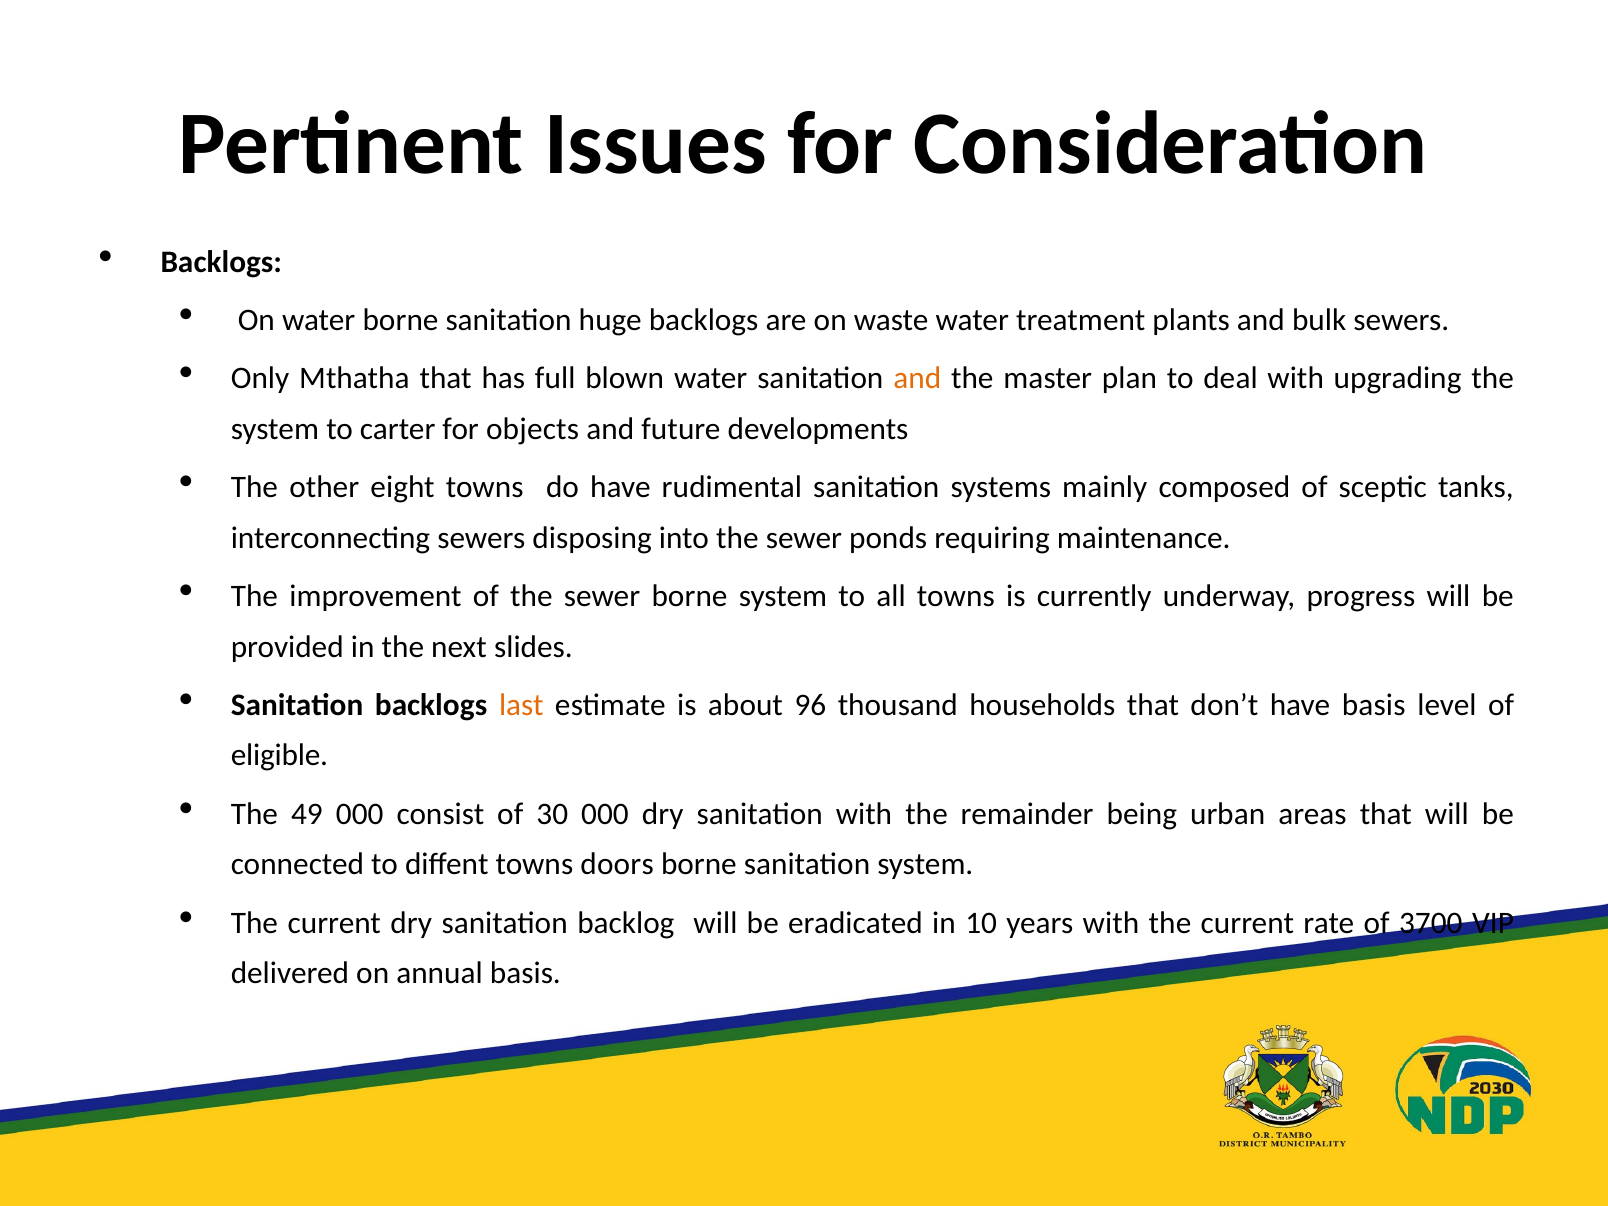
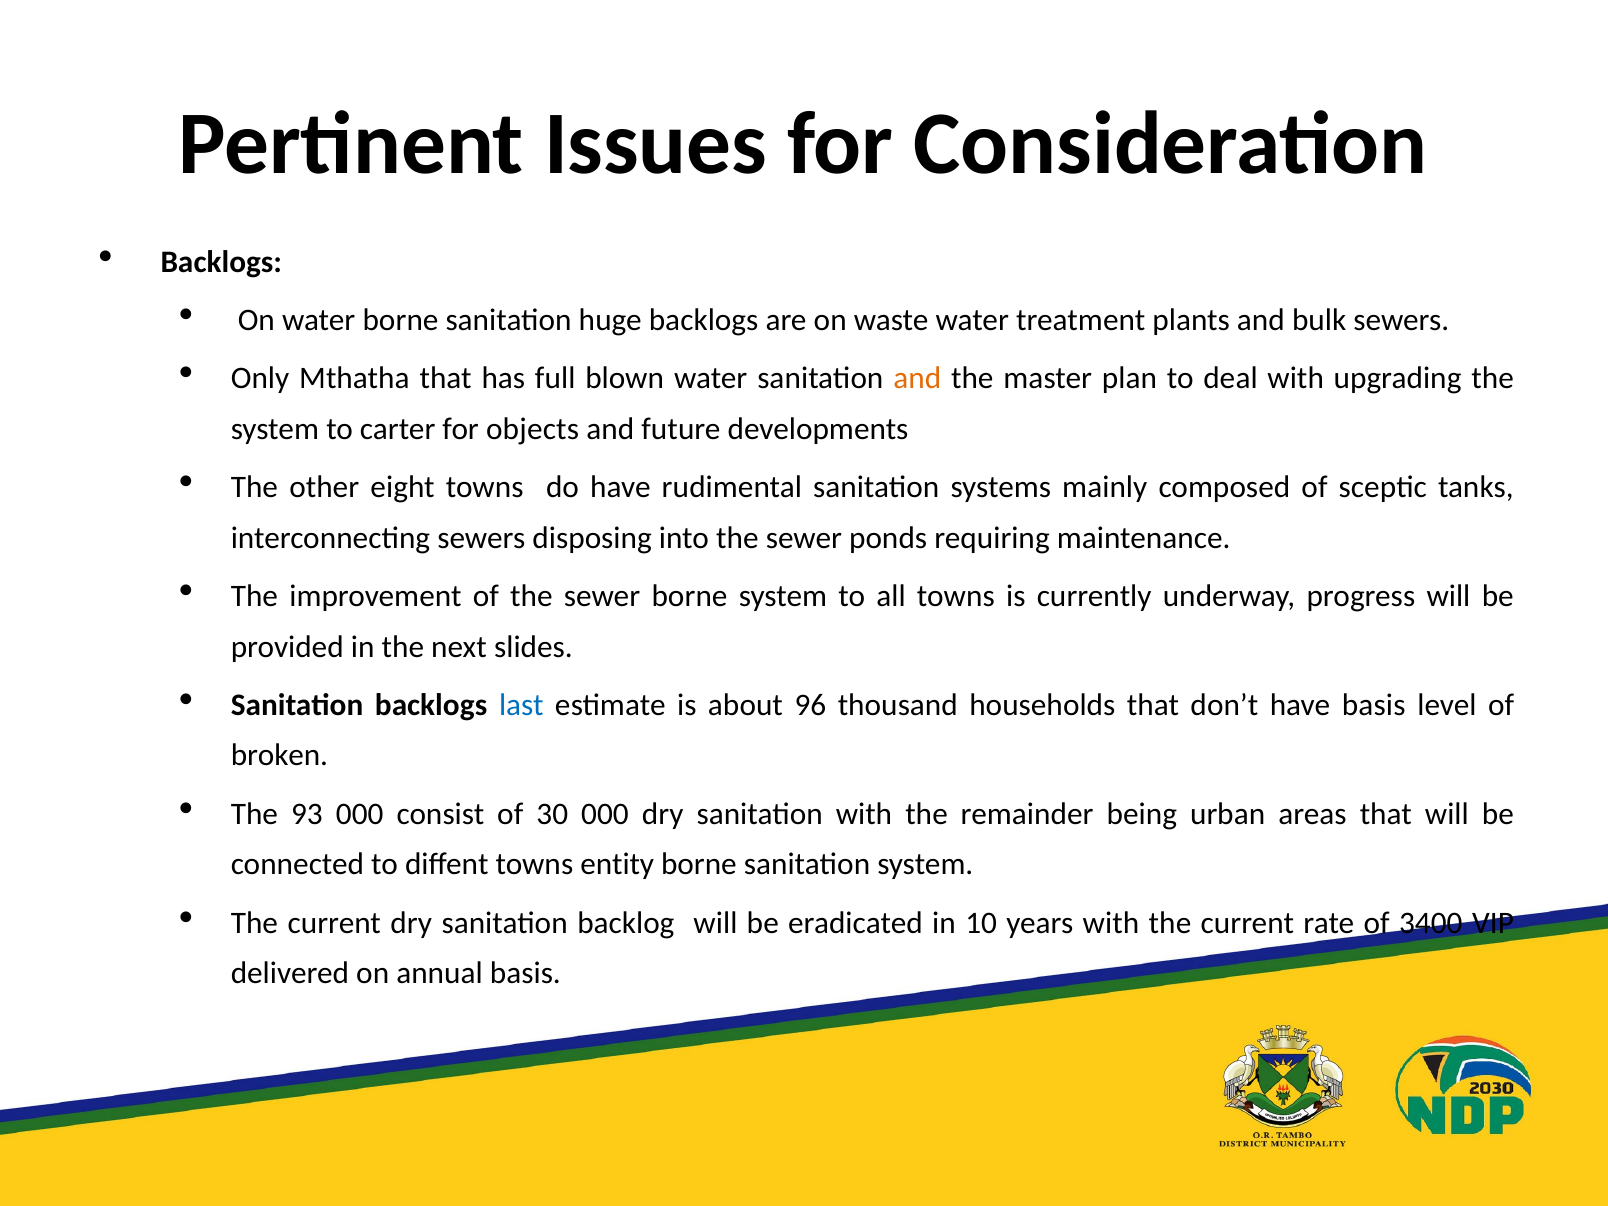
last colour: orange -> blue (521, 705)
eligible: eligible -> broken (279, 756)
49: 49 -> 93 (307, 814)
doors: doors -> entity (617, 864)
3700: 3700 -> 3400 (1431, 923)
